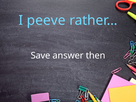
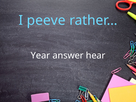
Save: Save -> Year (40, 55)
then: then -> hear (96, 55)
